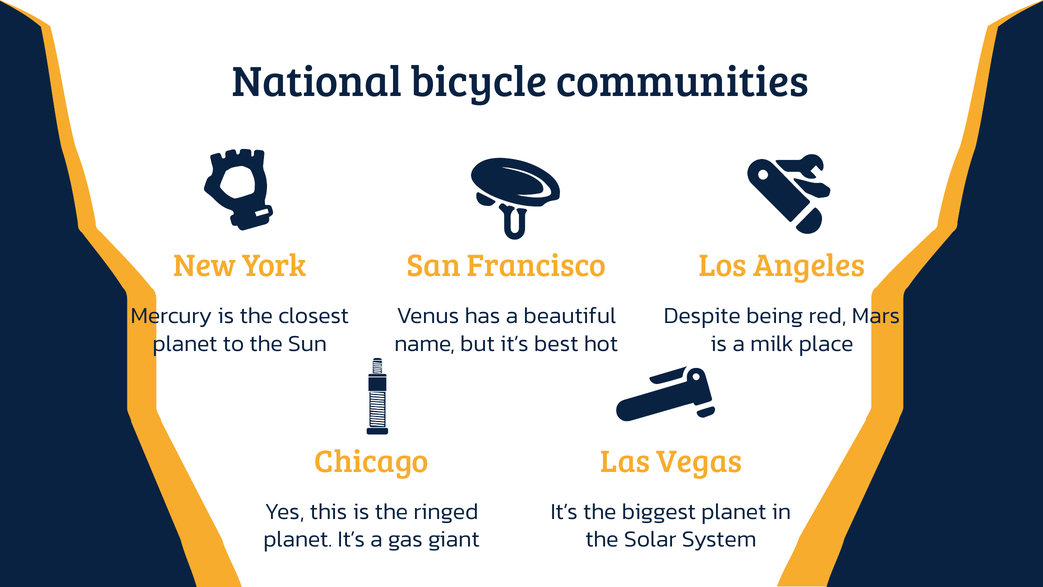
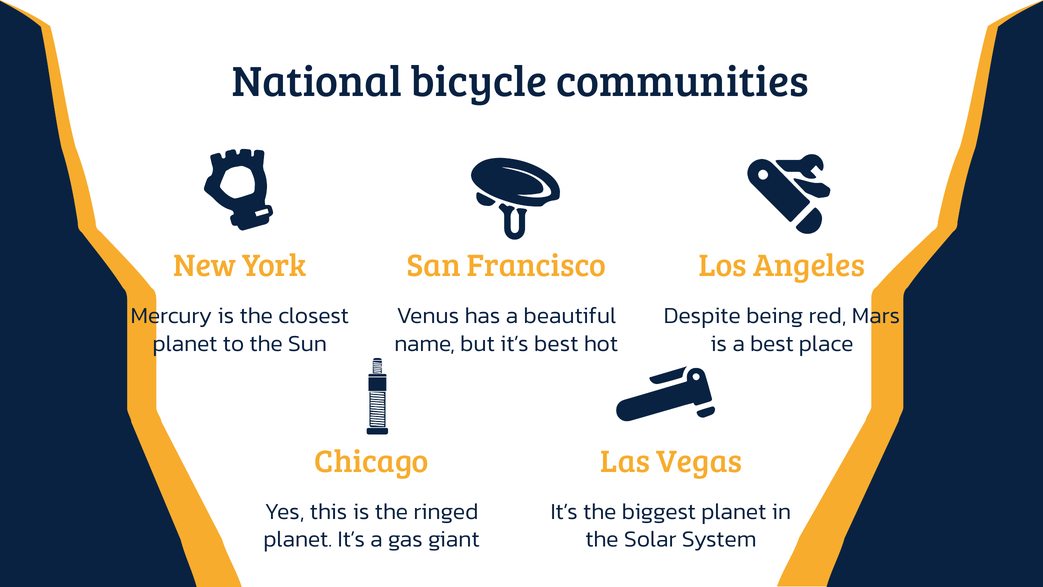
a milk: milk -> best (772, 343)
